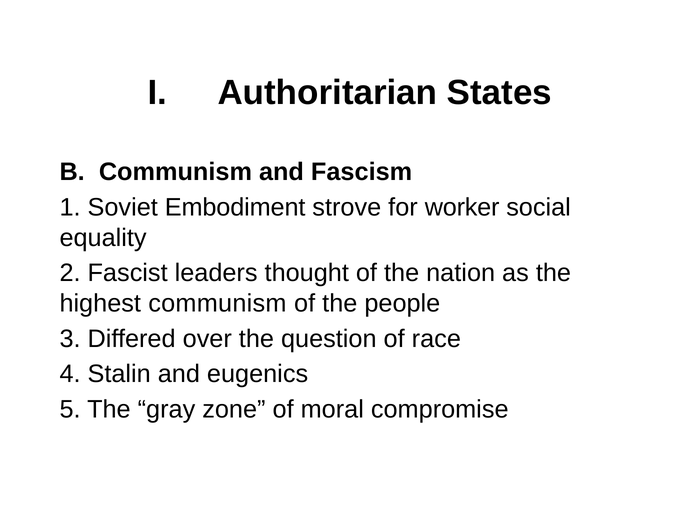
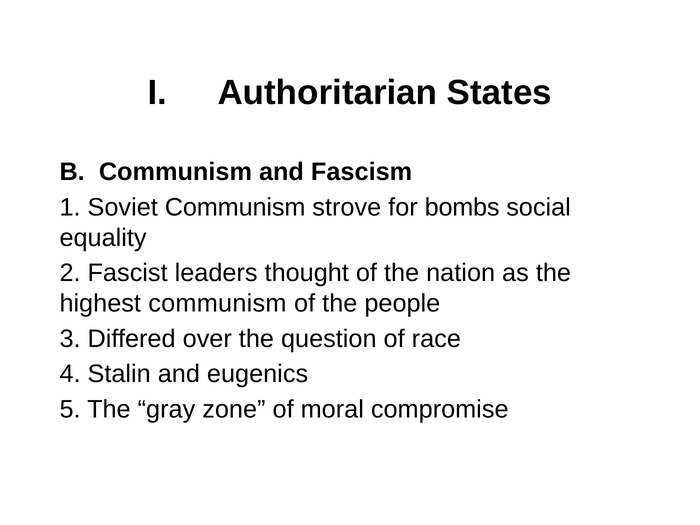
Soviet Embodiment: Embodiment -> Communism (235, 207)
worker: worker -> bombs (462, 207)
